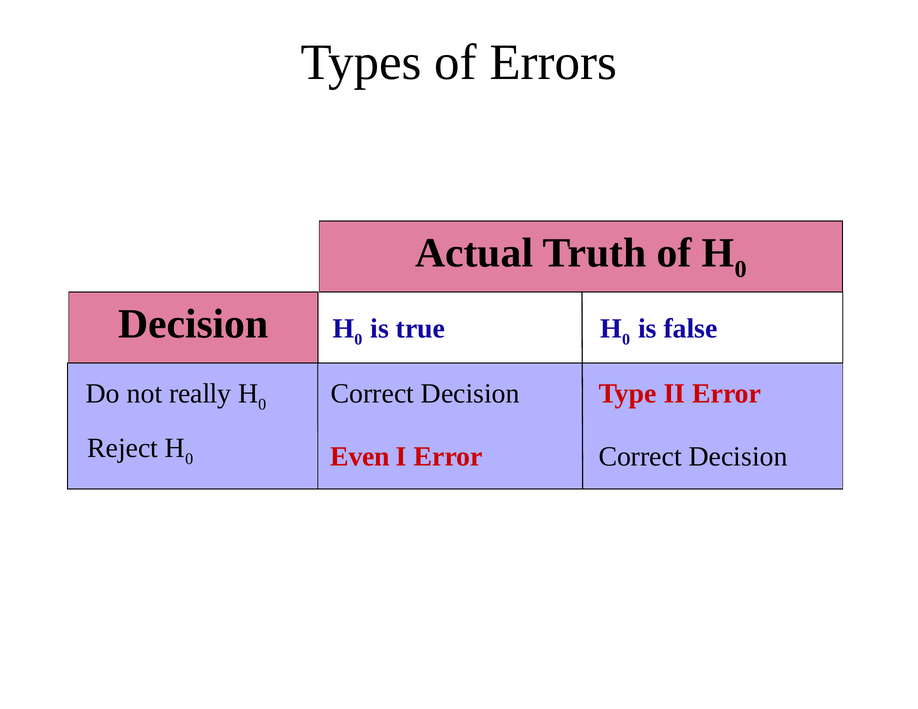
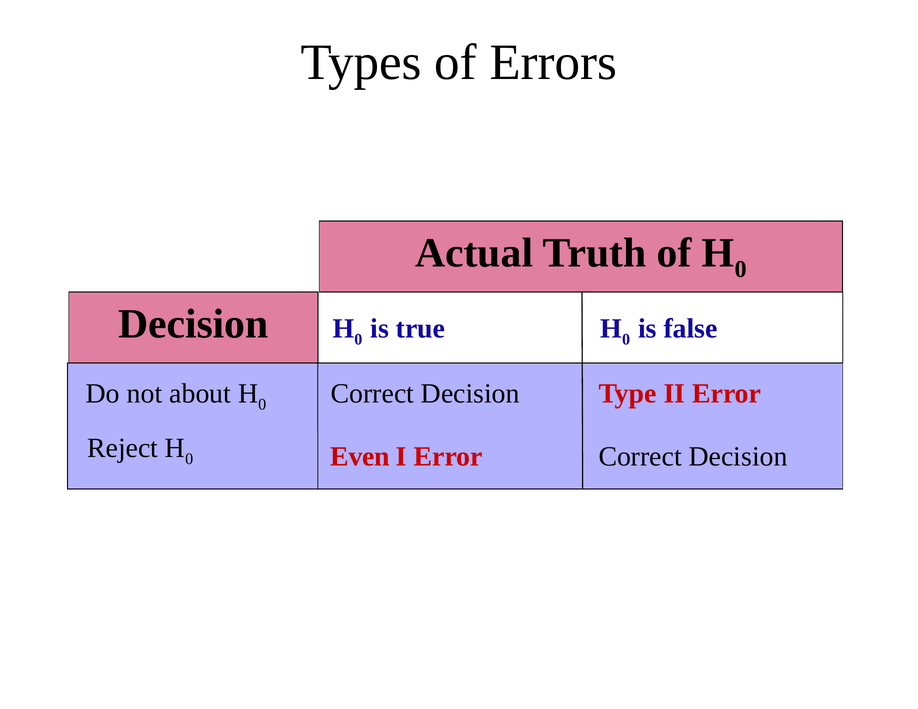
really: really -> about (200, 394)
